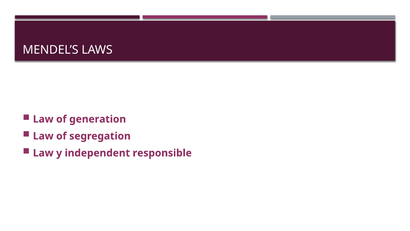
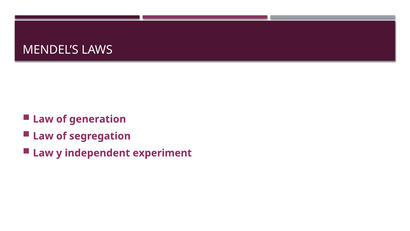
responsible: responsible -> experiment (162, 153)
